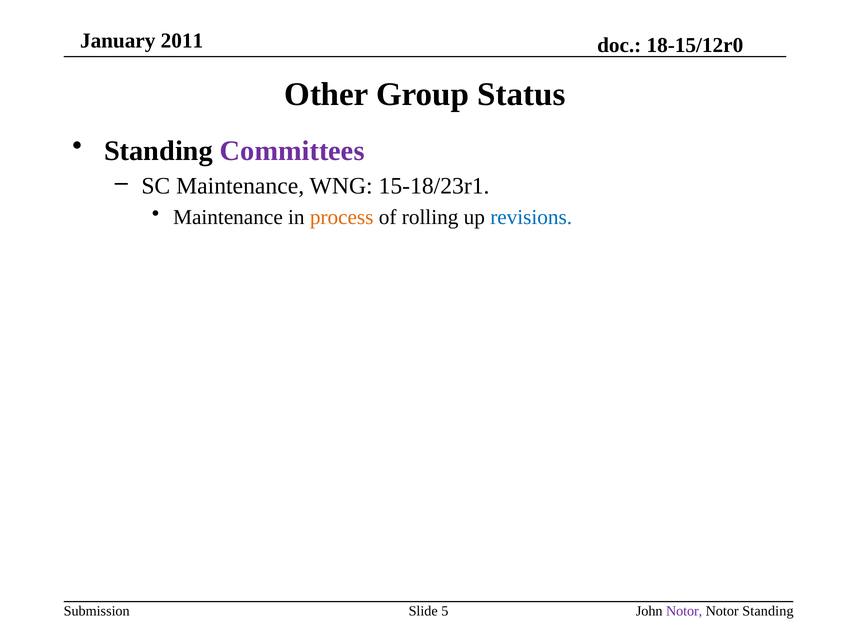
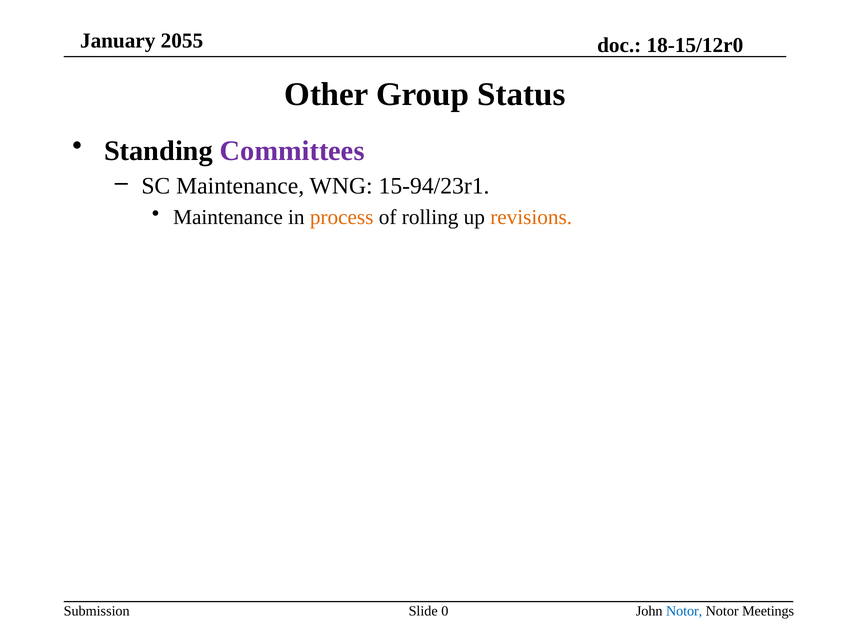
2011: 2011 -> 2055 (182, 41)
15-18/23r1: 15-18/23r1 -> 15-94/23r1 (434, 186)
revisions colour: blue -> orange (531, 217)
Notor colour: purple -> blue (684, 612)
Notor Standing: Standing -> Meetings (768, 612)
5: 5 -> 0 (445, 611)
